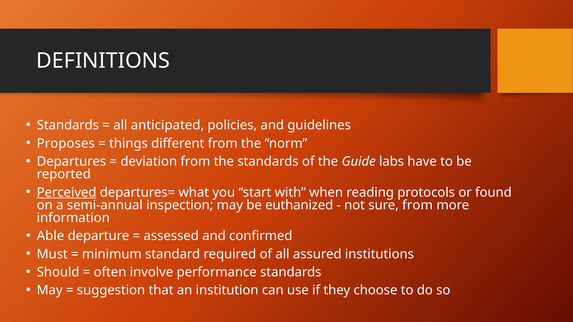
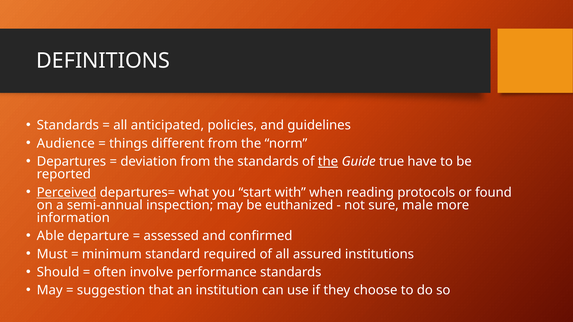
Proposes: Proposes -> Audience (66, 144)
the underline: none -> present (328, 162)
labs: labs -> true (392, 162)
sure from: from -> male (418, 205)
